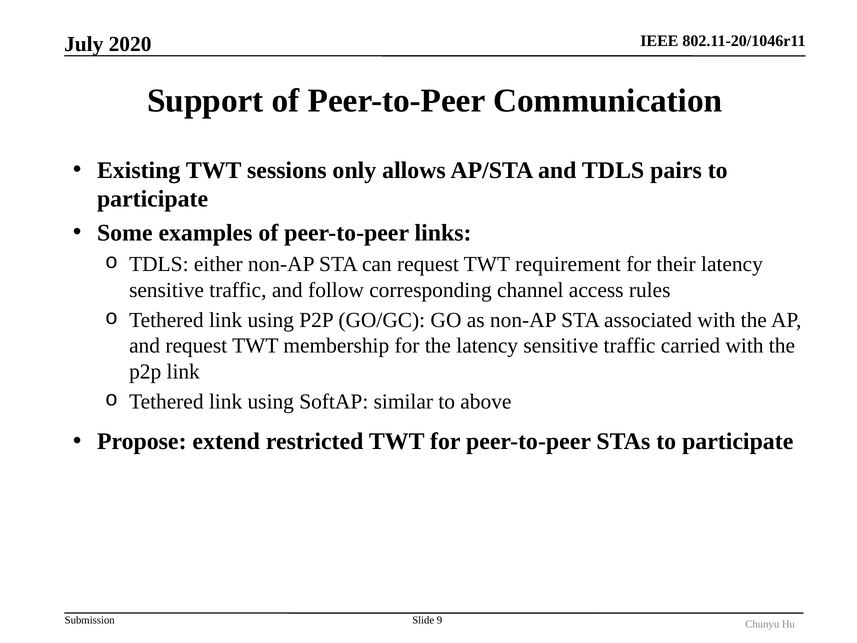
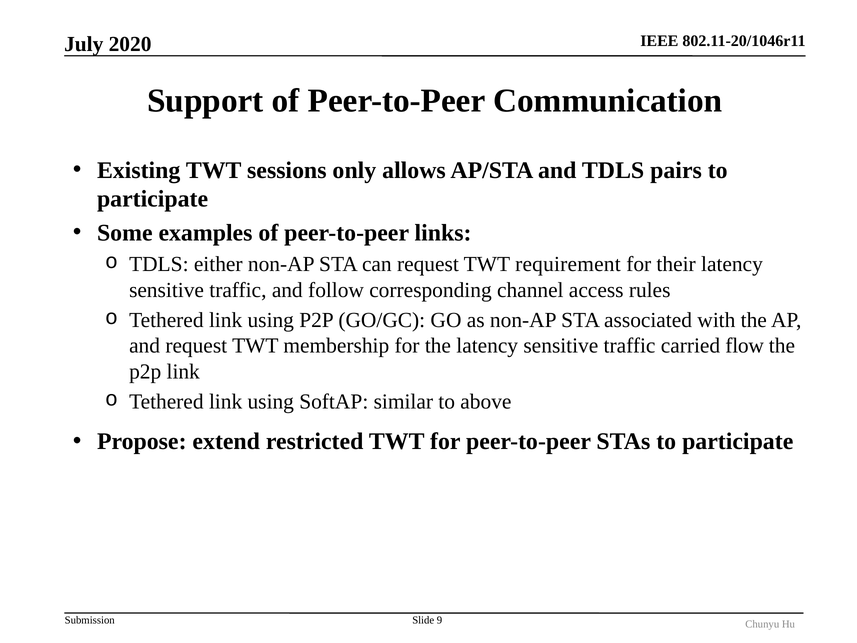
carried with: with -> flow (745, 346)
